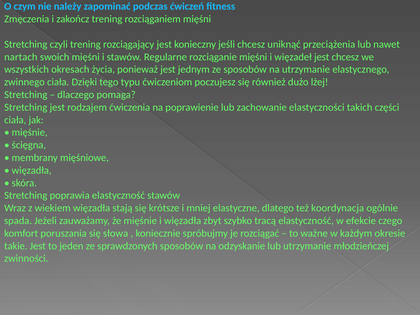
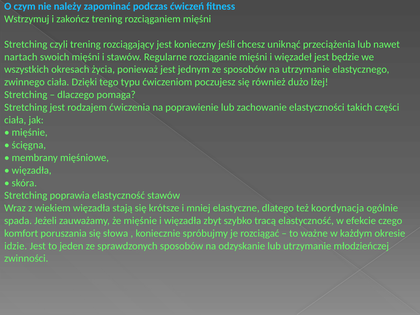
Zmęczenia: Zmęczenia -> Wstrzymuj (27, 19)
jest chcesz: chcesz -> będzie (345, 57)
takie: takie -> idzie (16, 246)
